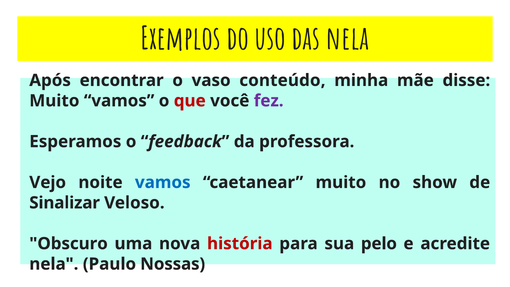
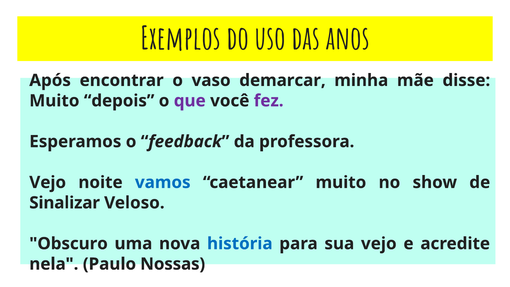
das nela: nela -> anos (348, 39)
conteúdo: conteúdo -> demarcar (282, 80)
Muito vamos: vamos -> depois (119, 101)
que colour: red -> purple (190, 101)
história colour: red -> blue (240, 244)
sua pelo: pelo -> vejo (379, 244)
